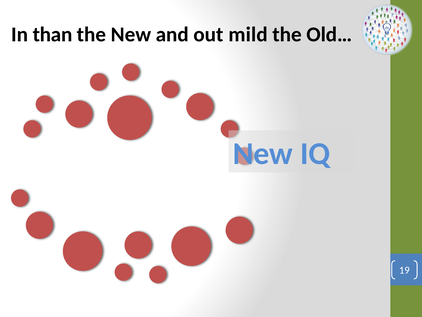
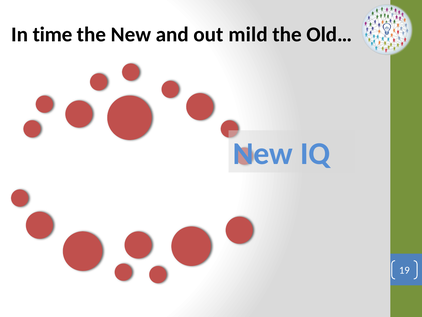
than: than -> time (53, 35)
